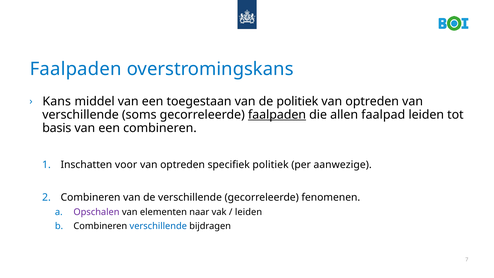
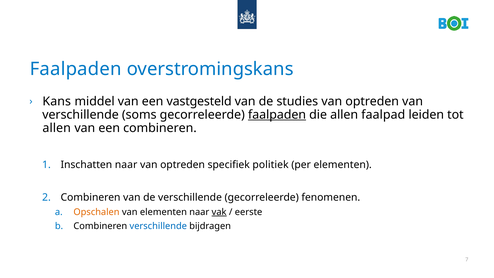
toegestaan: toegestaan -> vastgesteld (199, 101)
de politiek: politiek -> studies (297, 101)
basis: basis -> allen (57, 128)
Inschatten voor: voor -> naar (126, 165)
per aanwezige: aanwezige -> elementen (343, 165)
Opschalen colour: purple -> orange (96, 212)
vak underline: none -> present (219, 212)
leiden: leiden -> eerste (249, 212)
